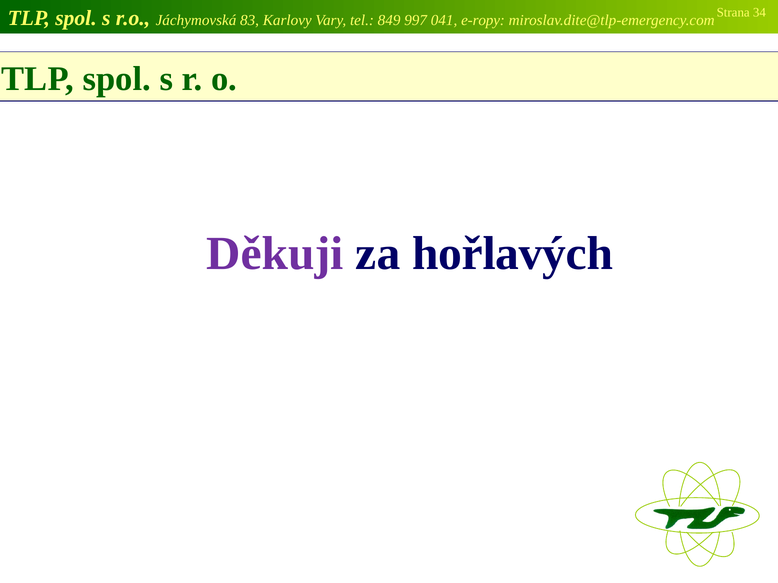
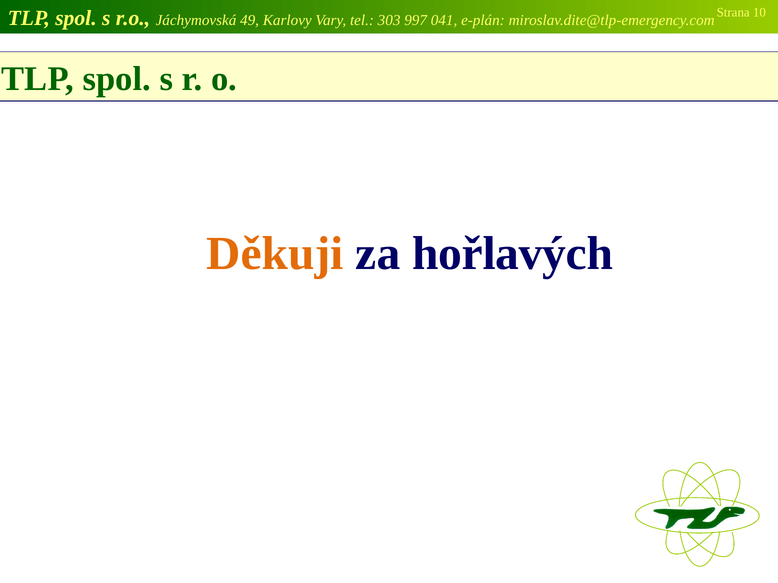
34: 34 -> 10 (759, 12)
83: 83 -> 49 (250, 20)
849: 849 -> 303 (389, 20)
e-ropy: e-ropy -> e-plán (483, 20)
Děkuji colour: purple -> orange (275, 254)
